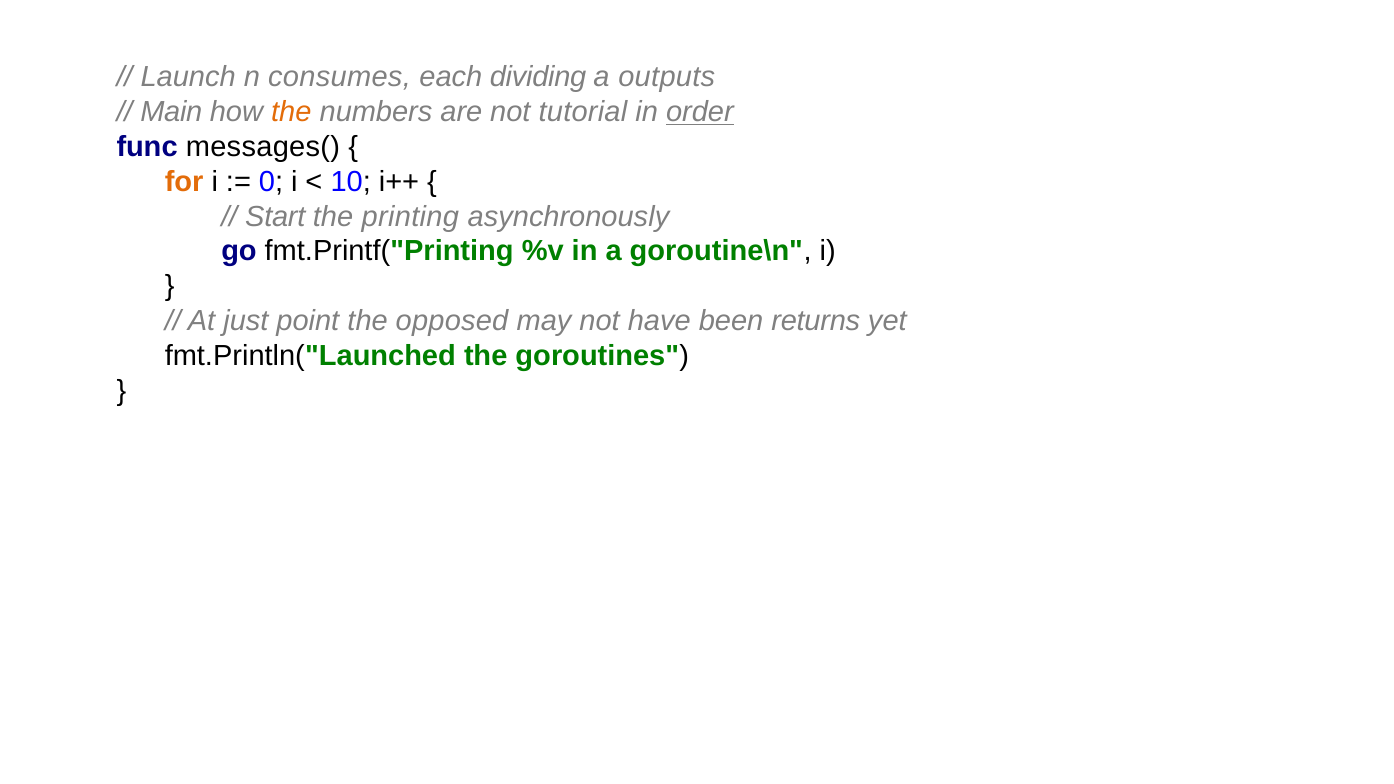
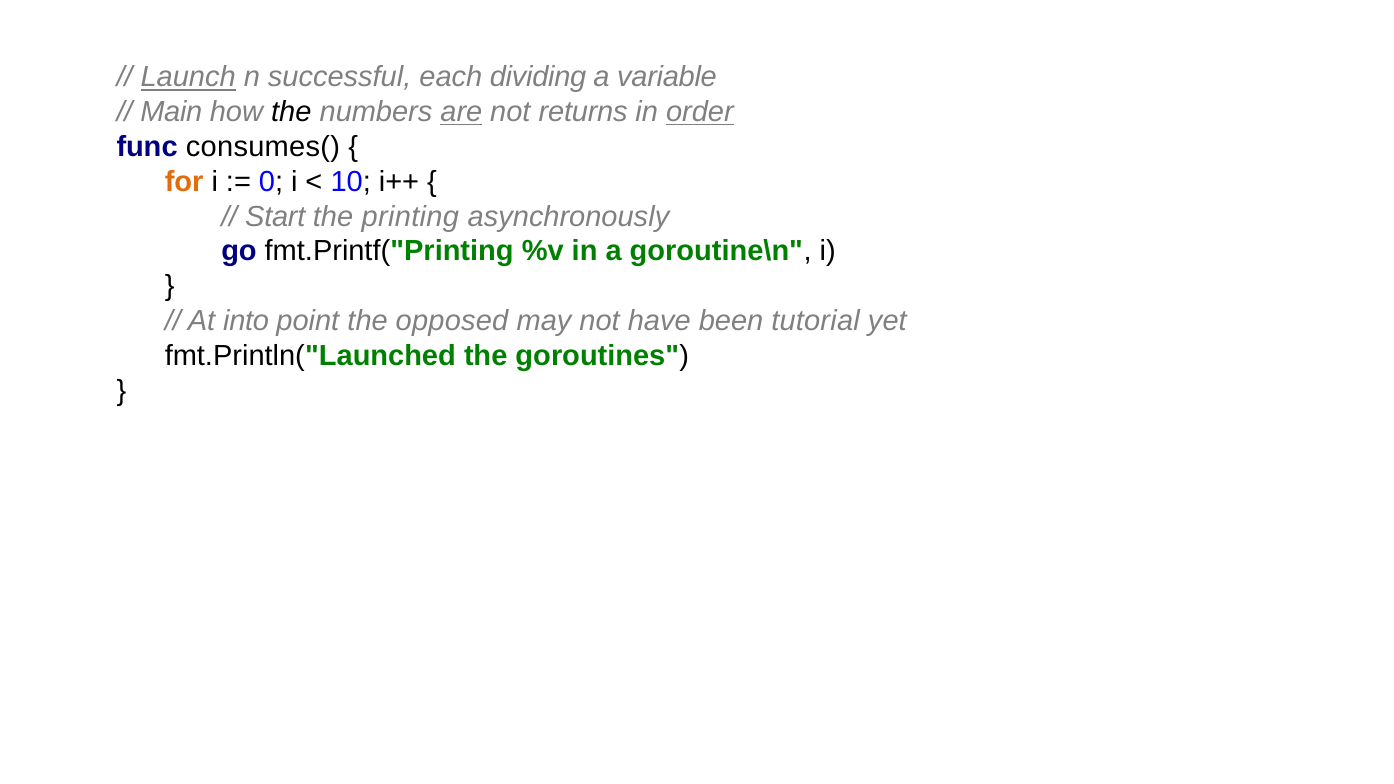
Launch underline: none -> present (188, 77)
consumes: consumes -> successful (340, 77)
outputs: outputs -> variable (667, 77)
the colour: orange -> black (291, 112)
are underline: none -> present (461, 112)
tutorial: tutorial -> returns (583, 112)
messages(: messages( -> consumes( (263, 147)
just: just -> into (246, 321)
returns: returns -> tutorial (816, 321)
